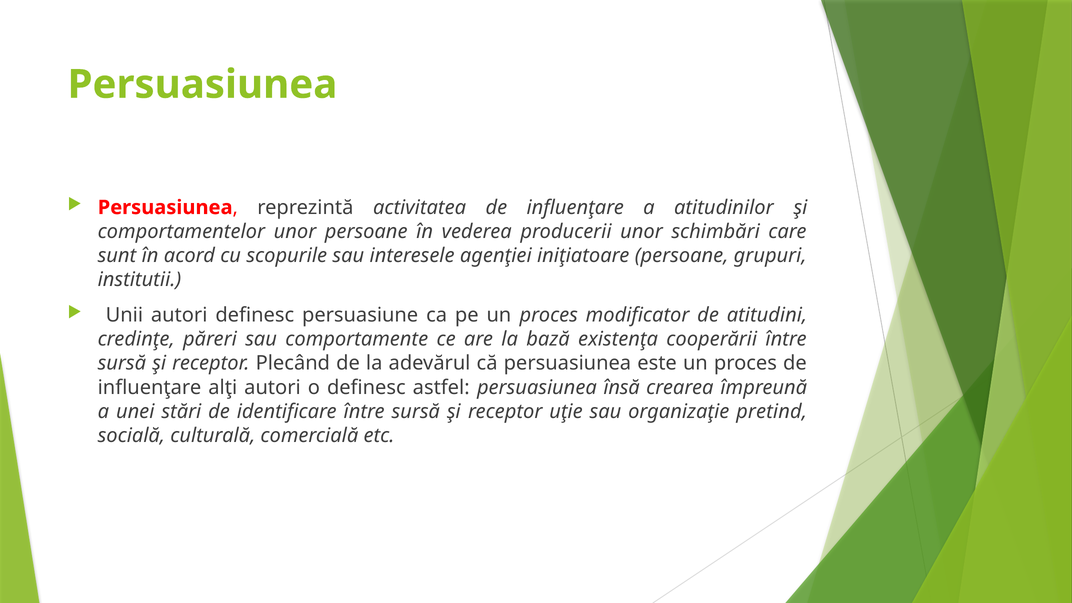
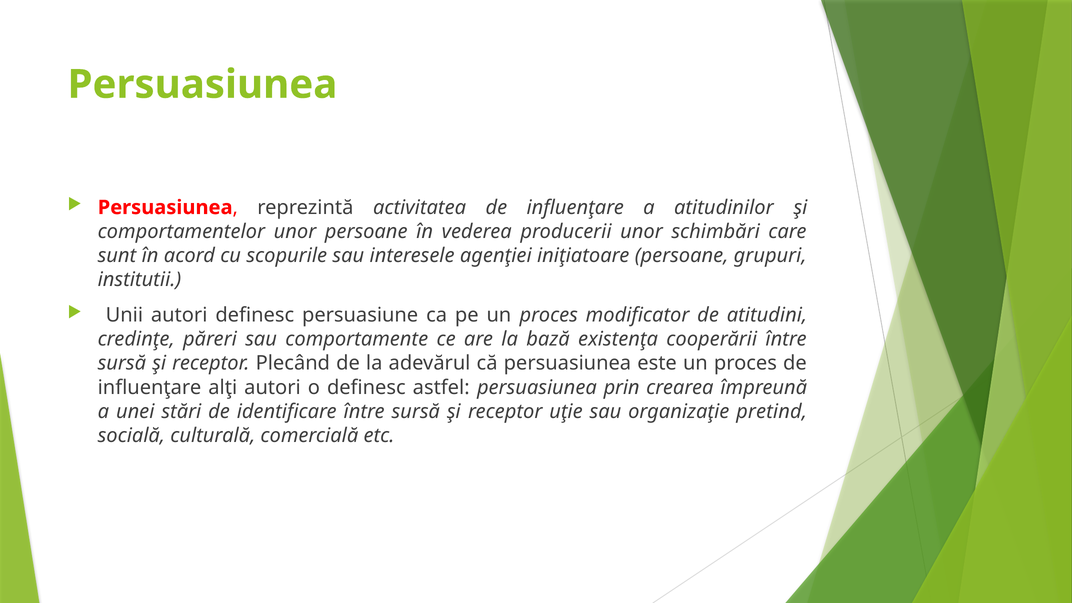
însă: însă -> prin (622, 387)
